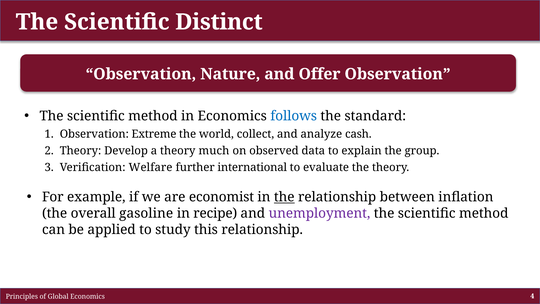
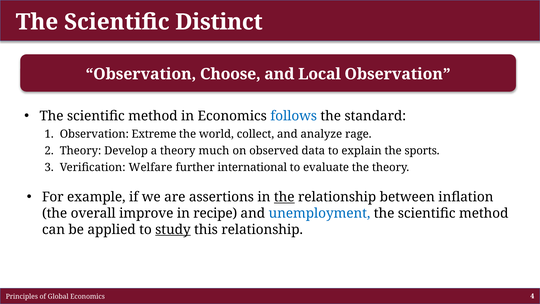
Nature: Nature -> Choose (230, 74)
Offer: Offer -> Local (320, 74)
cash: cash -> rage (358, 134)
group: group -> sports (422, 151)
economist: economist -> assertions (221, 197)
gasoline: gasoline -> improve (146, 213)
unemployment colour: purple -> blue (319, 213)
study underline: none -> present (173, 229)
